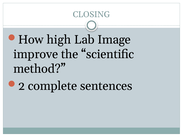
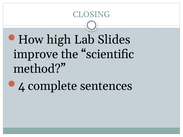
Image: Image -> Slides (114, 40)
2: 2 -> 4 (22, 86)
